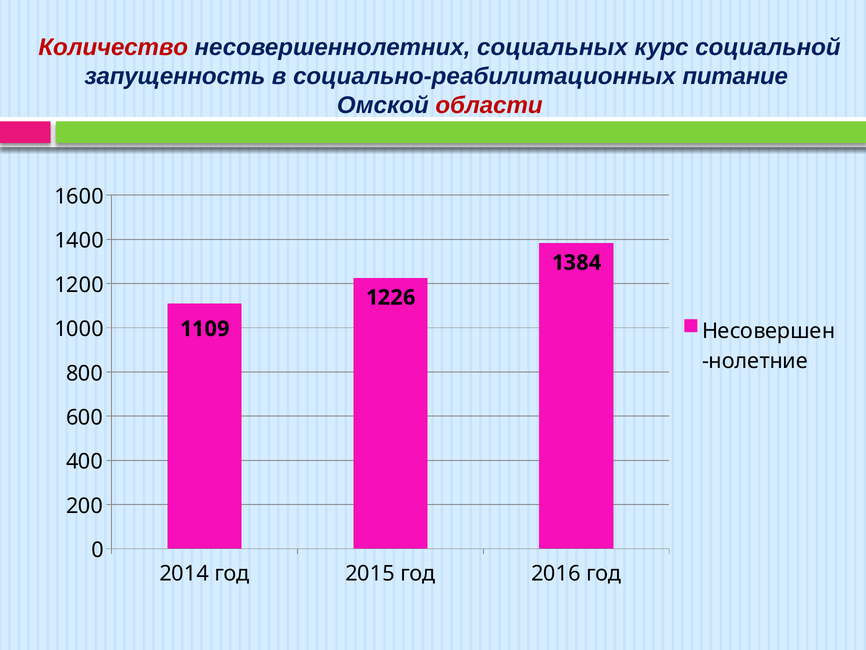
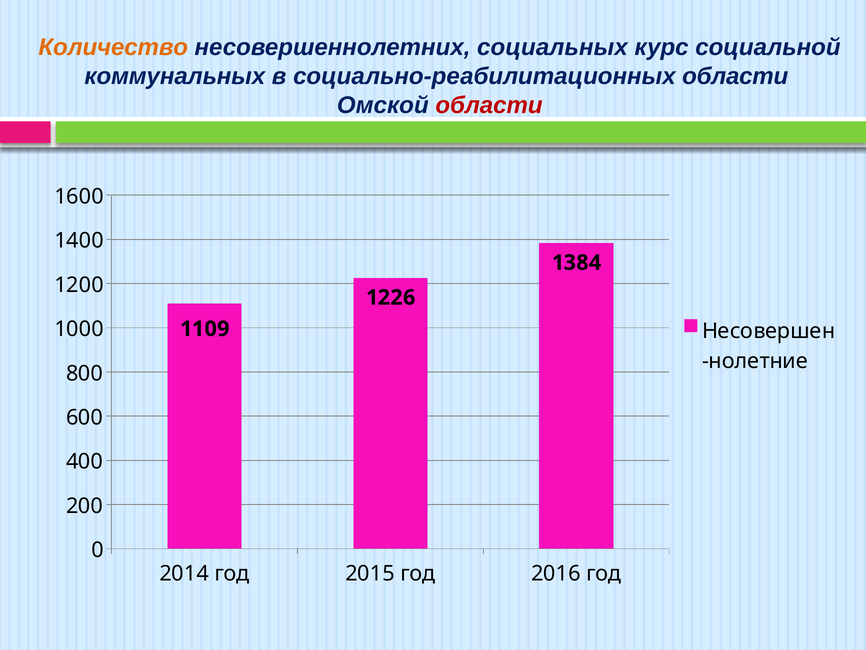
Количество colour: red -> orange (113, 47)
запущенность: запущенность -> коммунальных (175, 76)
социально-реабилитационных питание: питание -> области (735, 76)
